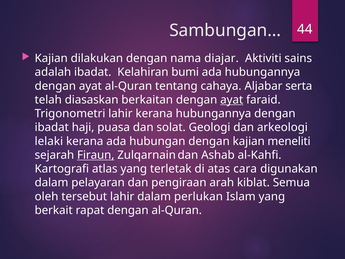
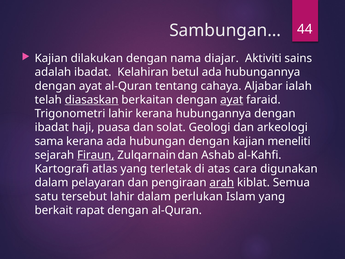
bumi: bumi -> betul (185, 72)
serta: serta -> ialah (299, 86)
diasaskan underline: none -> present (92, 100)
lelaki: lelaki -> sama (49, 141)
arah underline: none -> present (222, 183)
oleh: oleh -> satu (46, 196)
